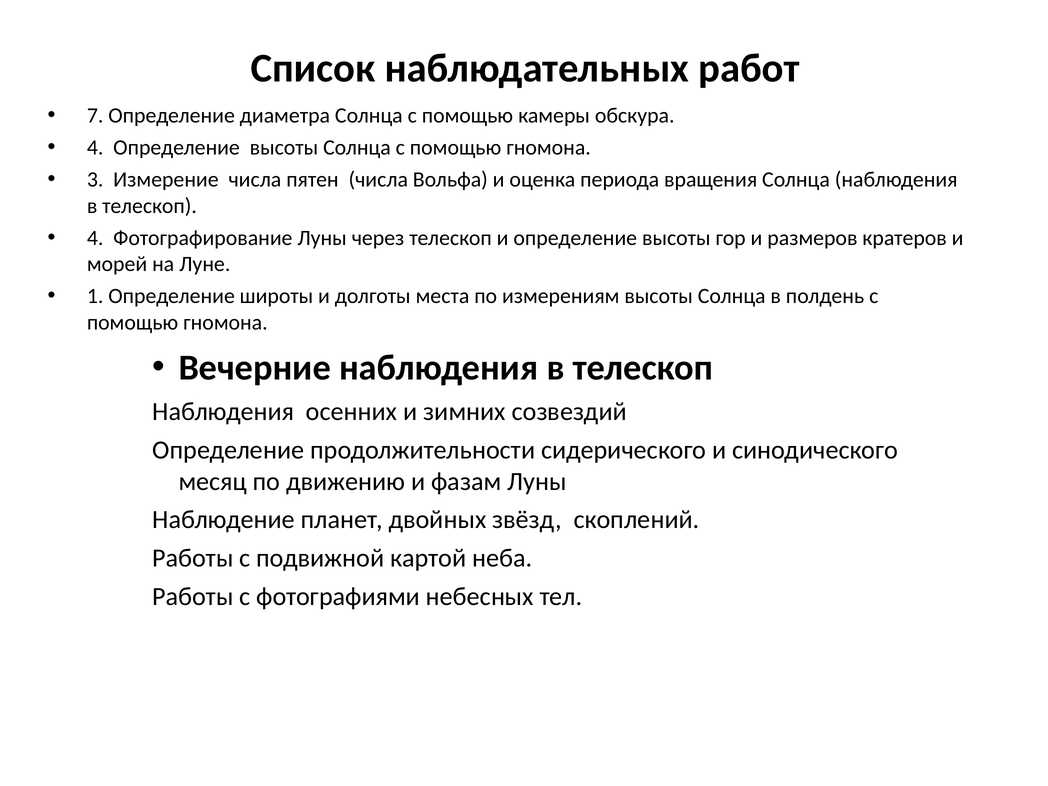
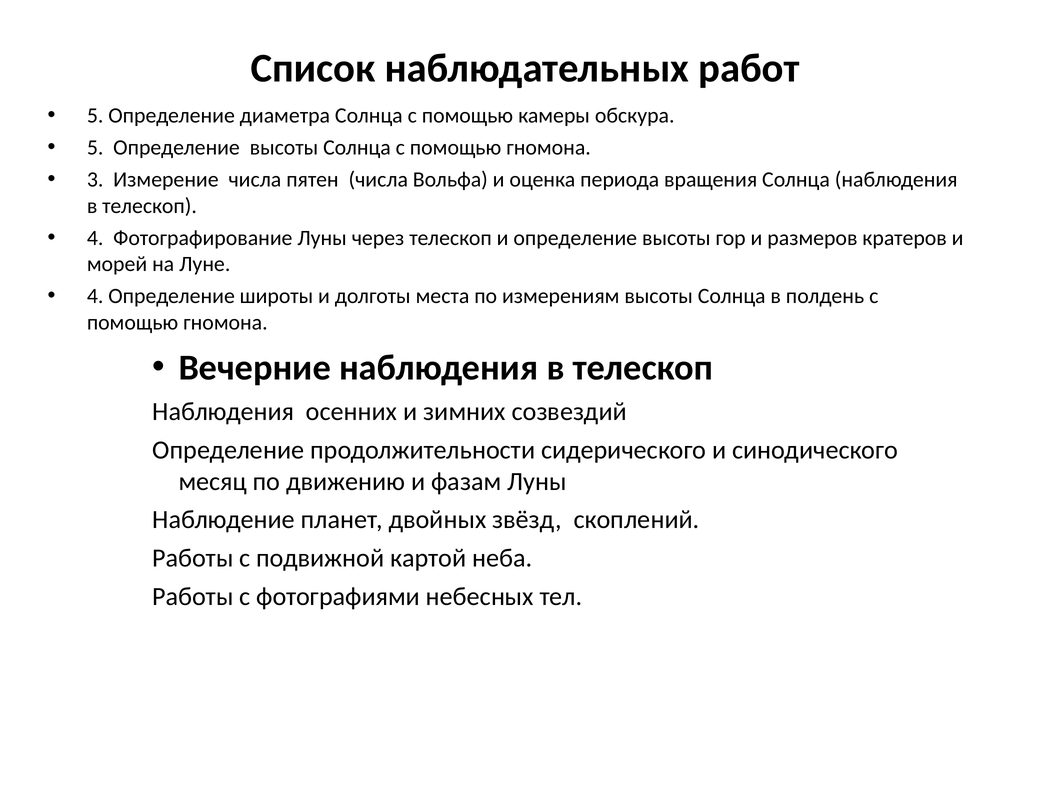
7: 7 -> 5 (95, 116)
4: 4 -> 5 (95, 148)
1: 1 -> 4 (95, 296)
